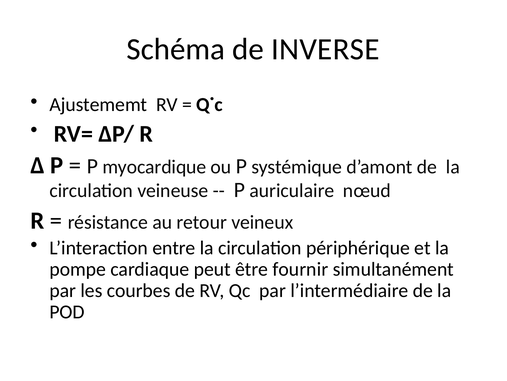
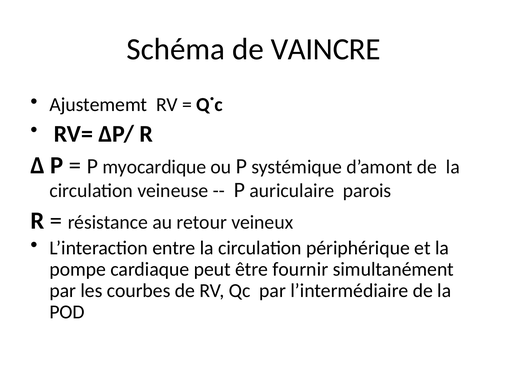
INVERSE: INVERSE -> VAINCRE (326, 49)
nœud: nœud -> parois (367, 190)
